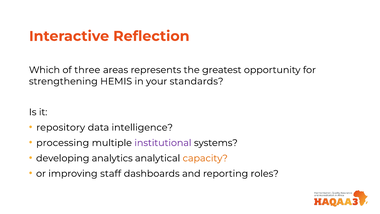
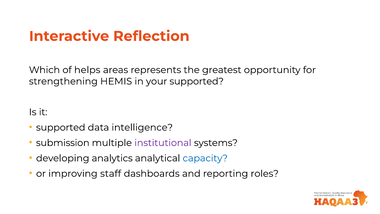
three: three -> helps (87, 70)
your standards: standards -> supported (197, 81)
repository: repository -> supported (61, 127)
processing: processing -> submission (63, 143)
capacity colour: orange -> blue (205, 158)
